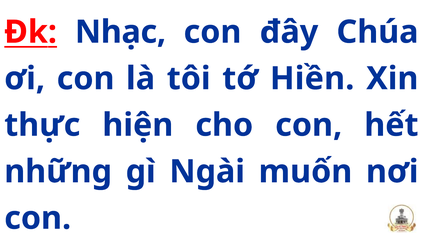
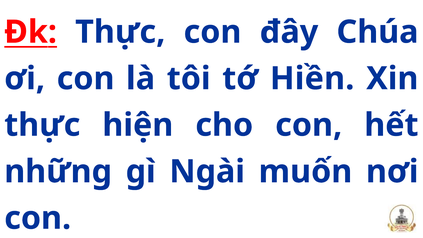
Đk Nhạc: Nhạc -> Thực (120, 32)
